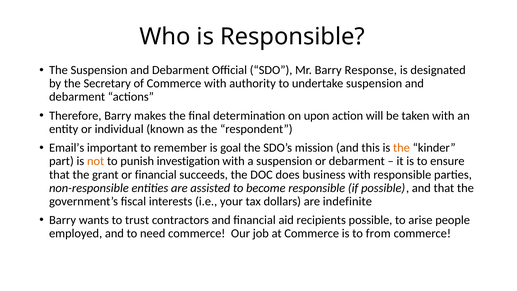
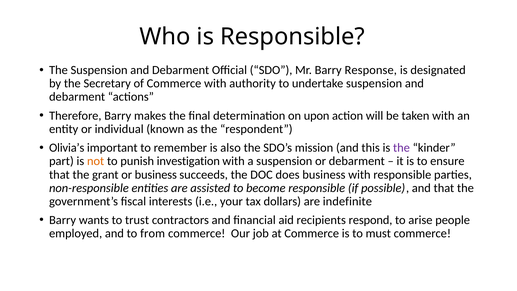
Email’s: Email’s -> Olivia’s (67, 148)
goal: goal -> also (231, 148)
the colour: orange -> purple (401, 148)
or financial: financial -> business (156, 174)
recipients possible: possible -> respond (371, 220)
need: need -> from (153, 233)
from: from -> must (378, 233)
